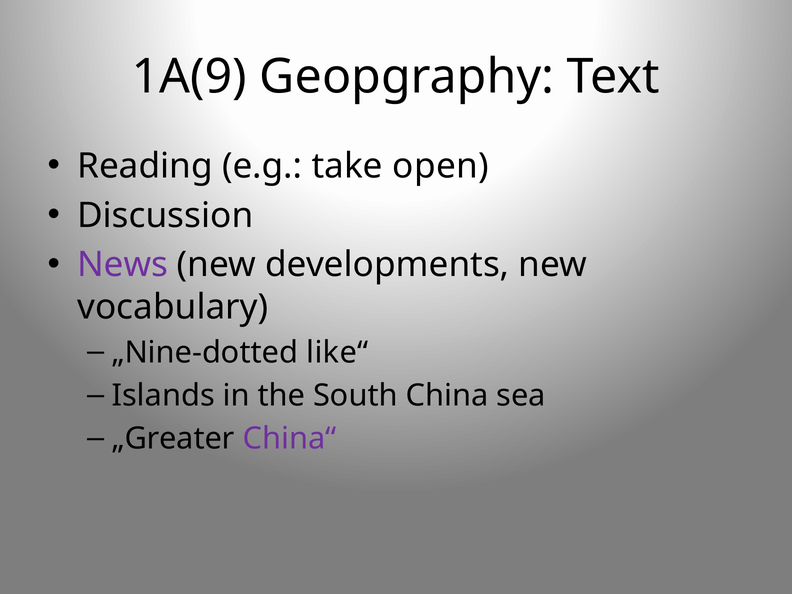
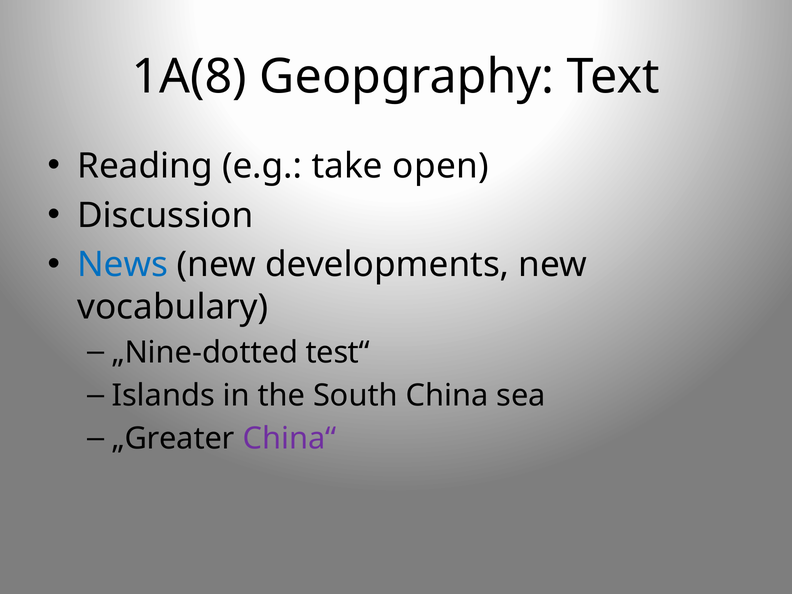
1A(9: 1A(9 -> 1A(8 (189, 77)
News colour: purple -> blue (123, 265)
like“: like“ -> test“ (338, 352)
